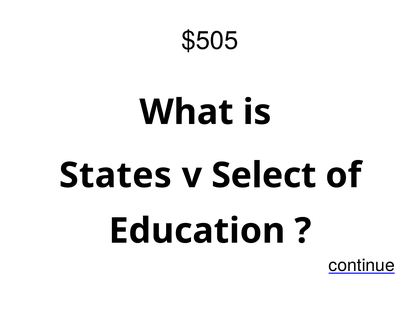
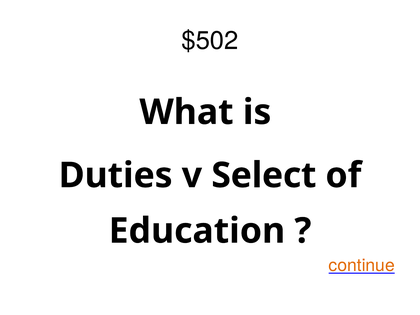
$505: $505 -> $502 (210, 41)
States: States -> Duties (116, 175)
continue colour: black -> orange (362, 265)
